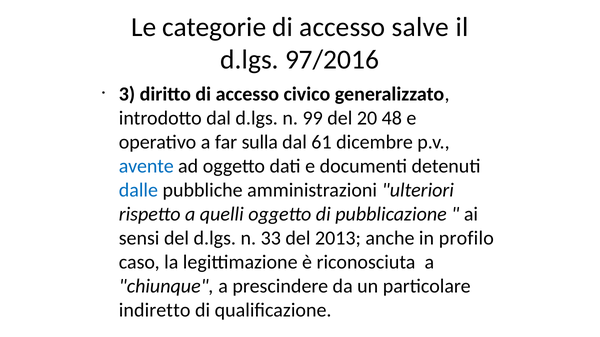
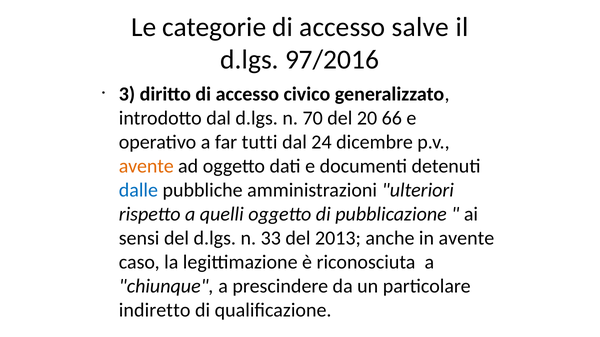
99: 99 -> 70 (313, 118)
48: 48 -> 66 (392, 118)
sulla: sulla -> tutti (260, 142)
61: 61 -> 24 (321, 142)
avente colour: blue -> orange (146, 166)
in profilo: profilo -> avente (466, 238)
